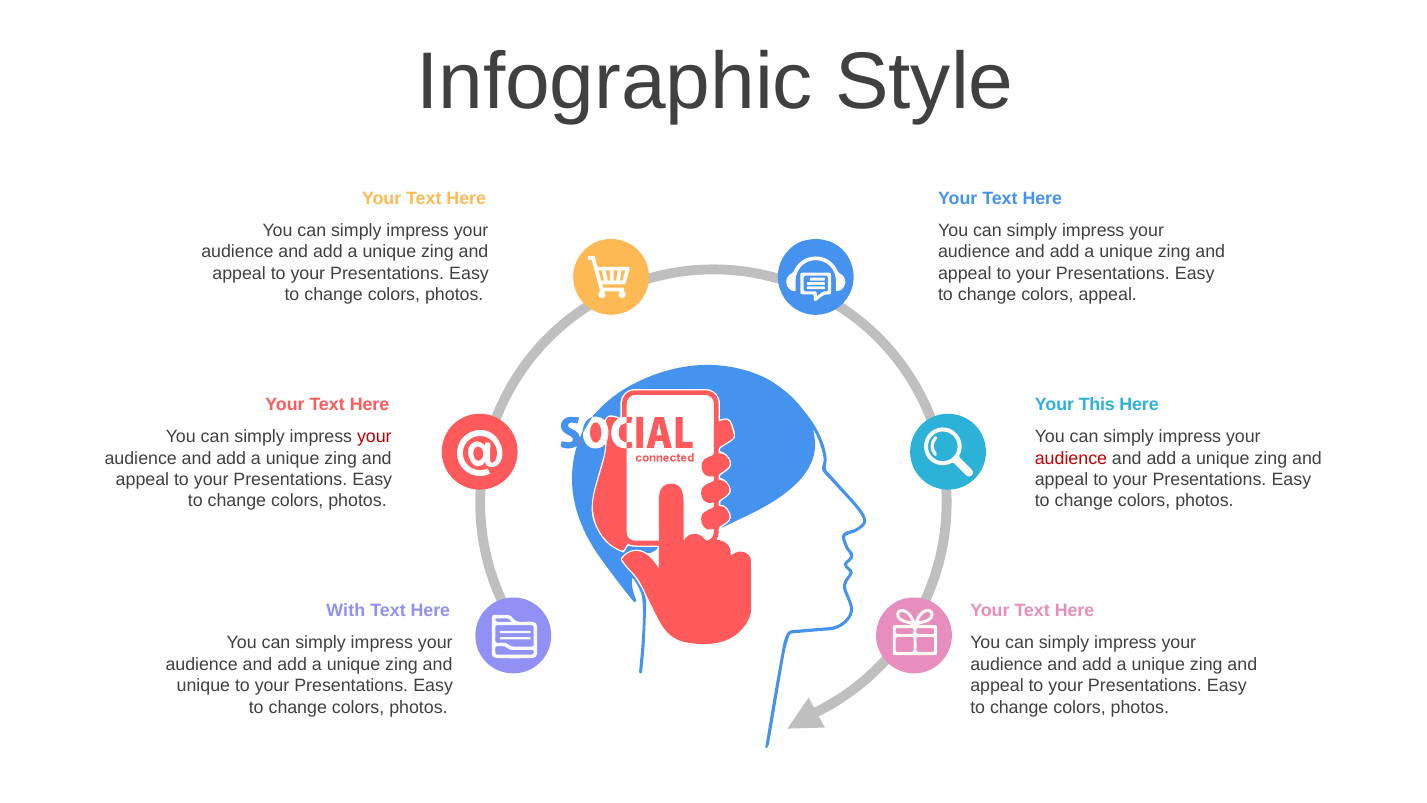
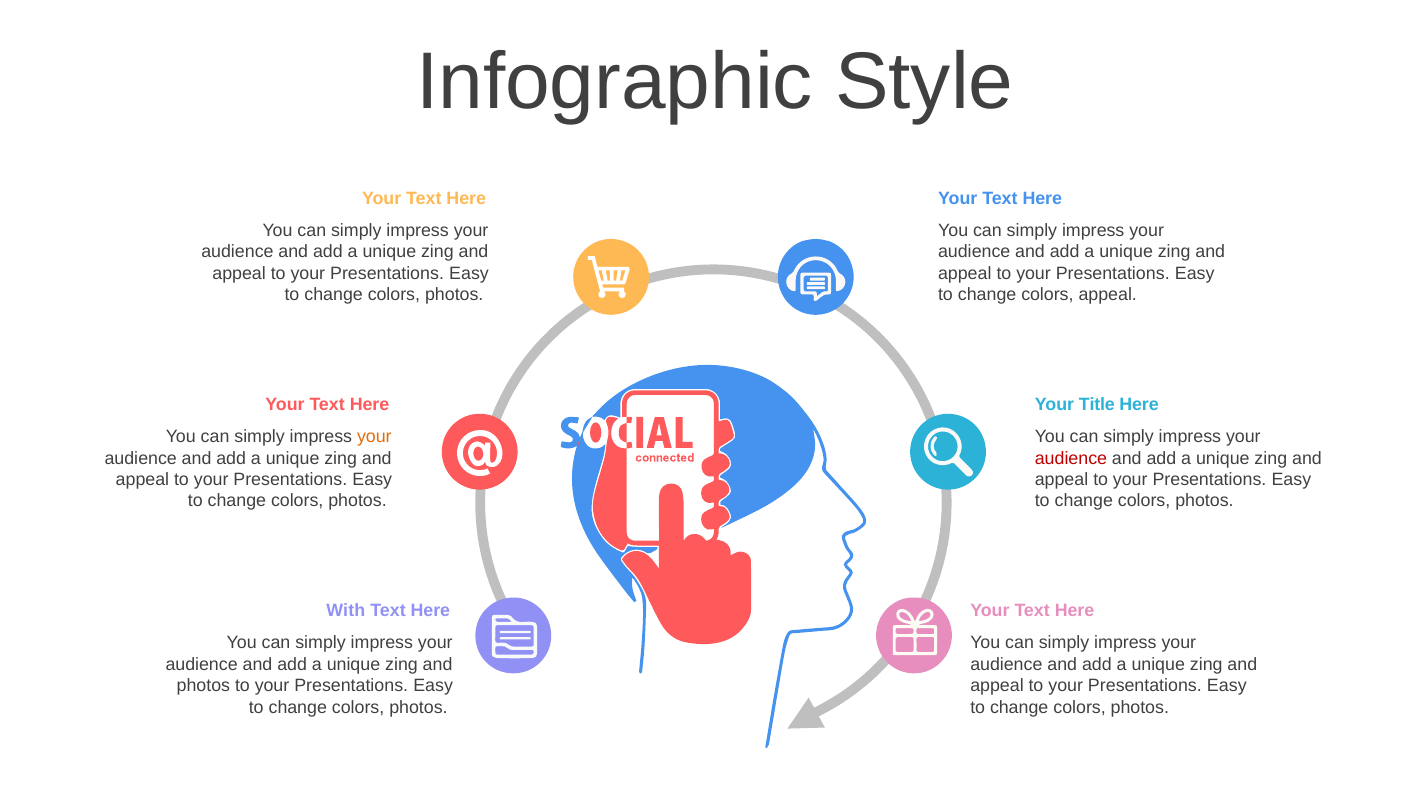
This: This -> Title (1097, 404)
your colour: red -> orange (374, 437)
unique: unique -> photos (203, 686)
